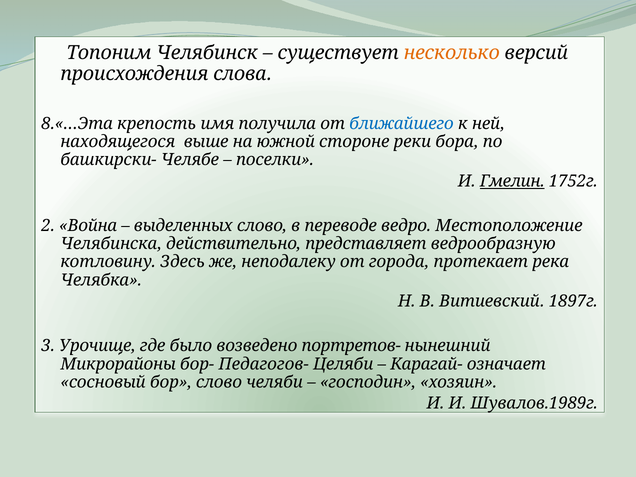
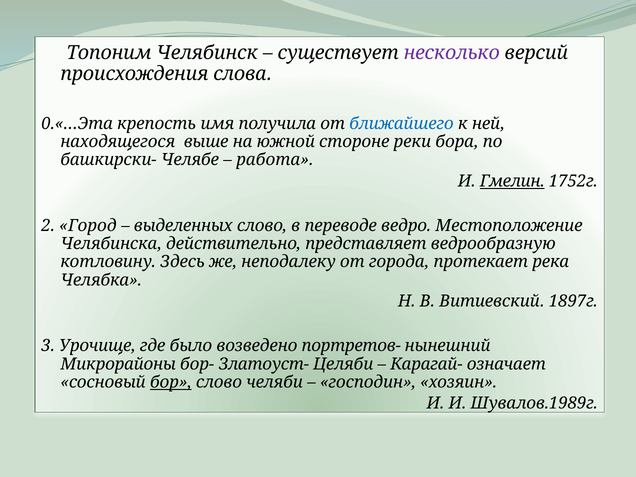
несколько colour: orange -> purple (452, 53)
8.«…Эта: 8.«…Эта -> 0.«…Эта (77, 124)
поселки: поселки -> работа (275, 160)
Война: Война -> Город (88, 226)
Педагогов-: Педагогов- -> Златоуст- (264, 364)
бор underline: none -> present (171, 382)
